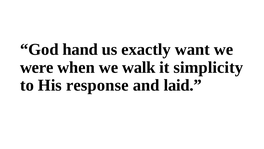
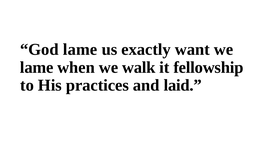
God hand: hand -> lame (80, 49)
were: were -> lame (37, 67)
simplicity: simplicity -> fellowship (208, 67)
response: response -> practices (97, 85)
